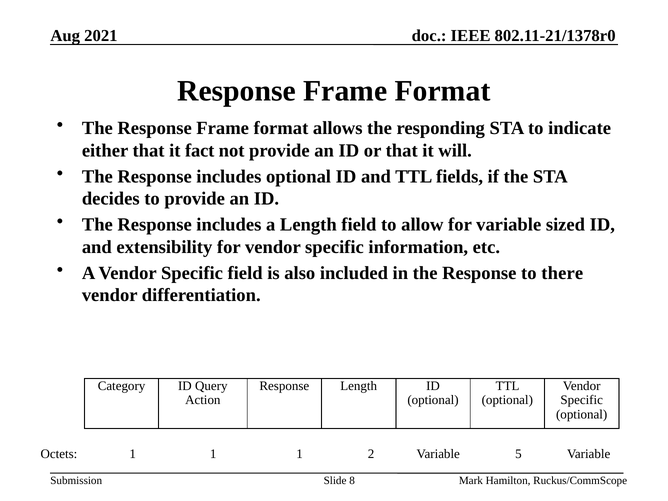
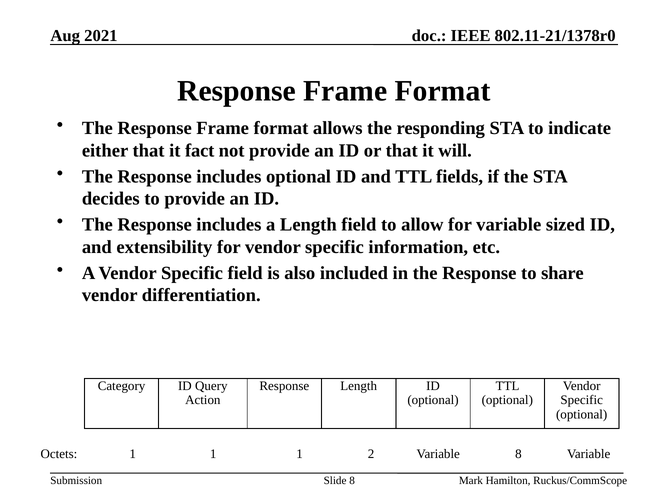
there: there -> share (562, 273)
Variable 5: 5 -> 8 (518, 454)
